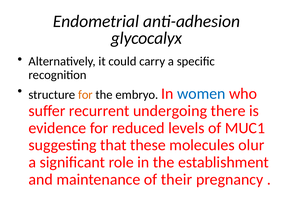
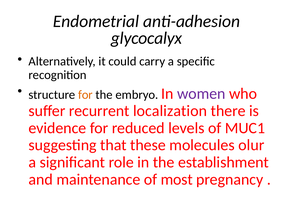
women colour: blue -> purple (201, 94)
undergoing: undergoing -> localization (170, 111)
their: their -> most (177, 179)
